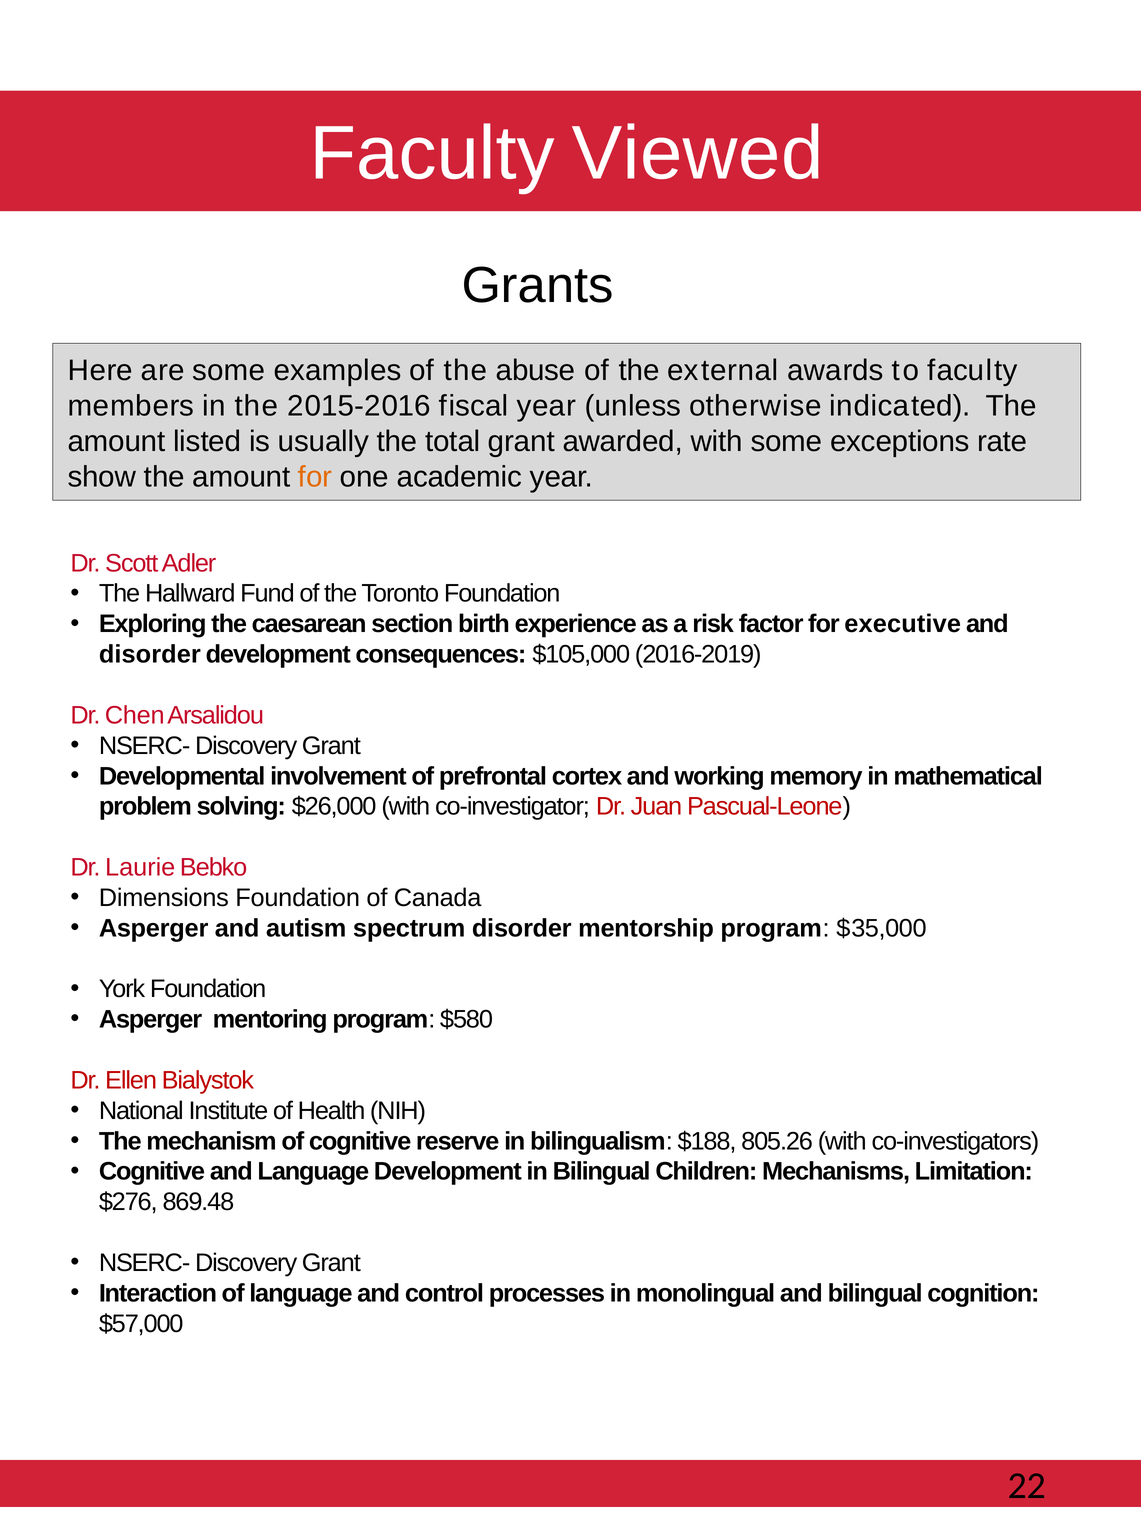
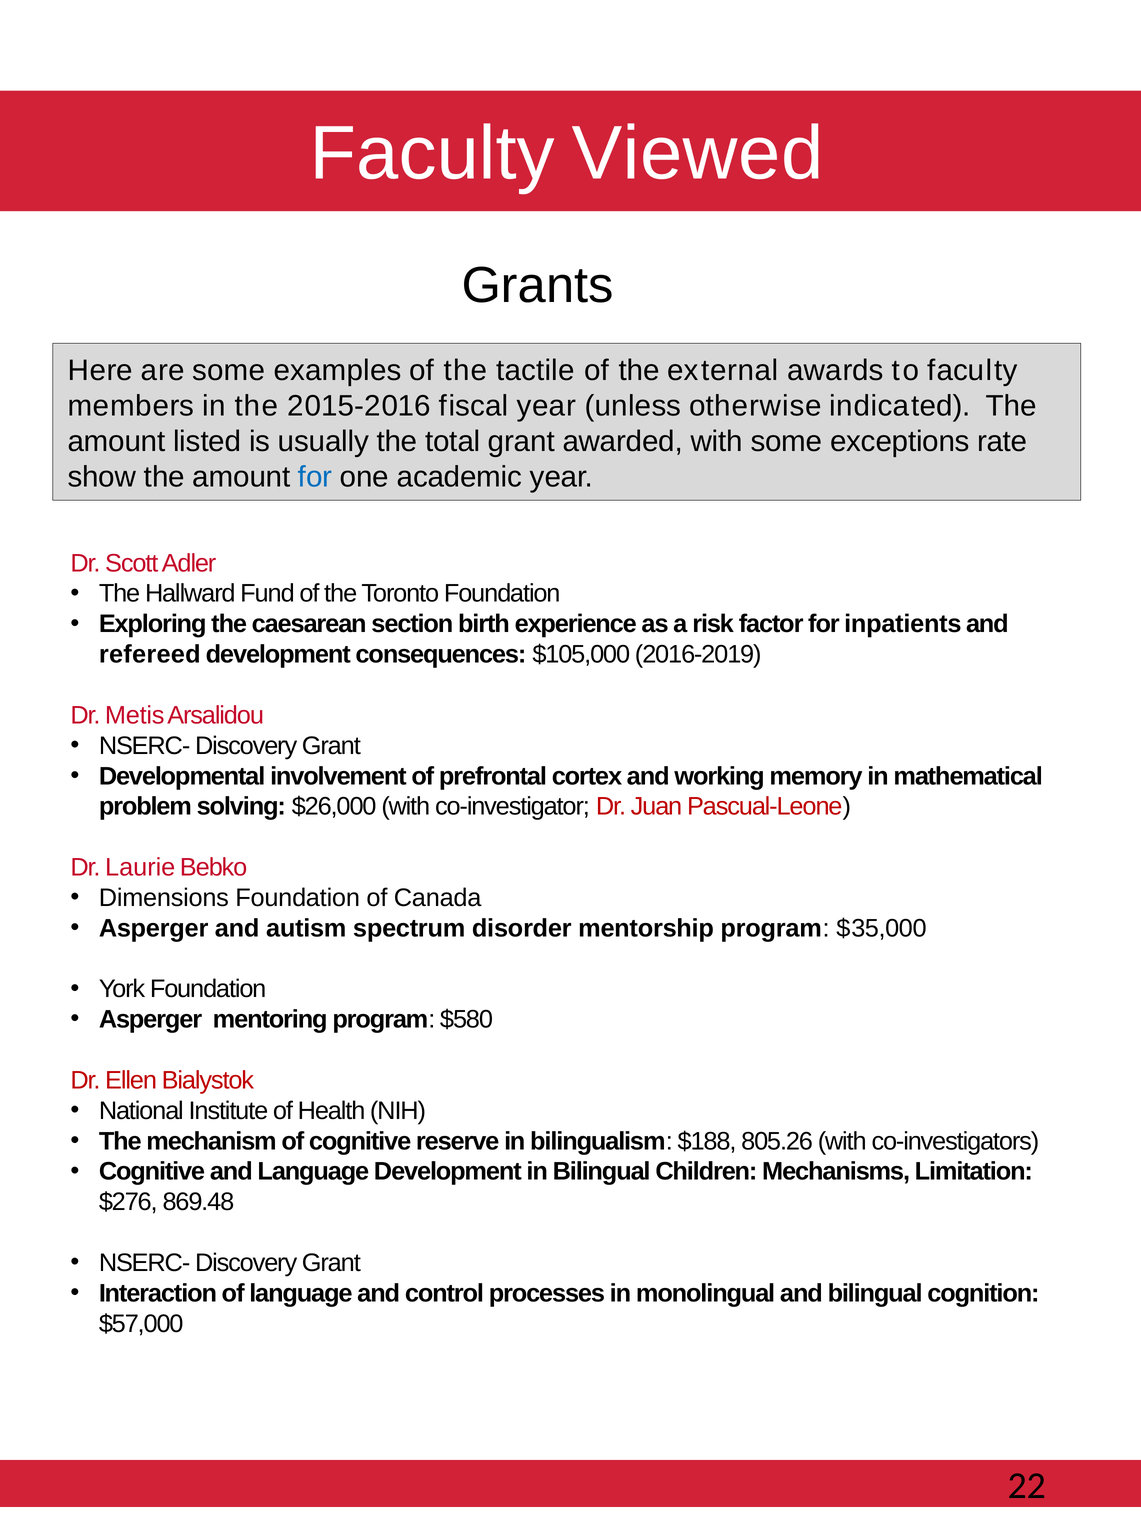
abuse: abuse -> tactile (535, 371)
for colour: orange -> blue (315, 477)
executive: executive -> inpatients (903, 624)
disorder: disorder -> refereed (150, 655)
Chen: Chen -> Metis (135, 715)
